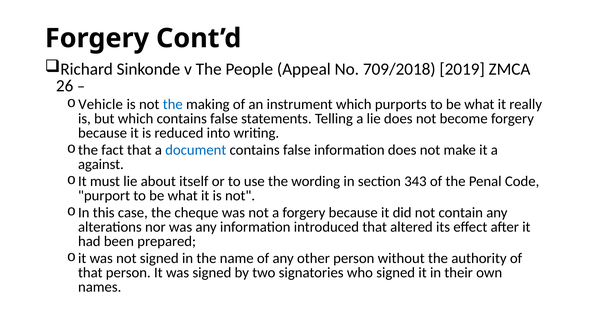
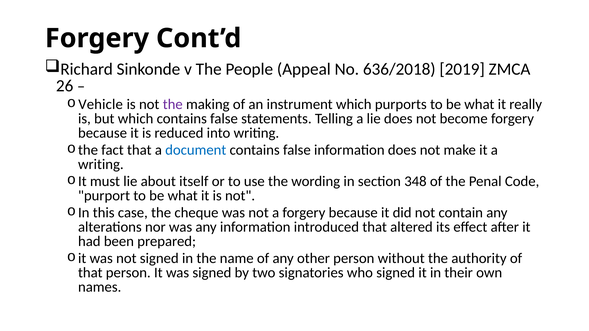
709/2018: 709/2018 -> 636/2018 (399, 69)
the colour: blue -> purple (173, 104)
against: against -> writing (101, 164)
343: 343 -> 348 (415, 181)
